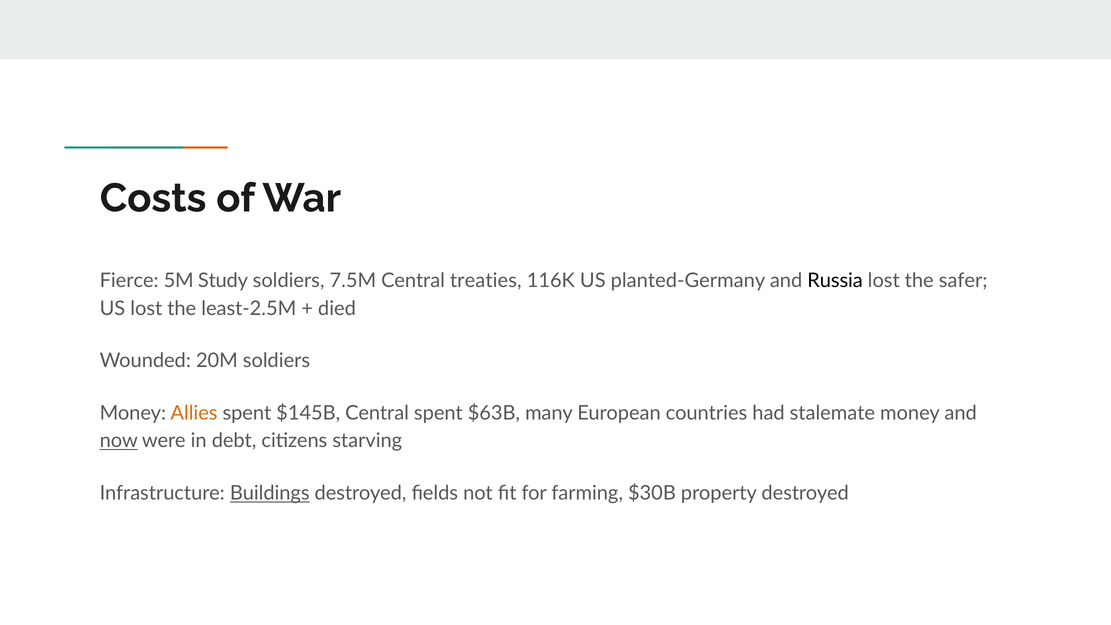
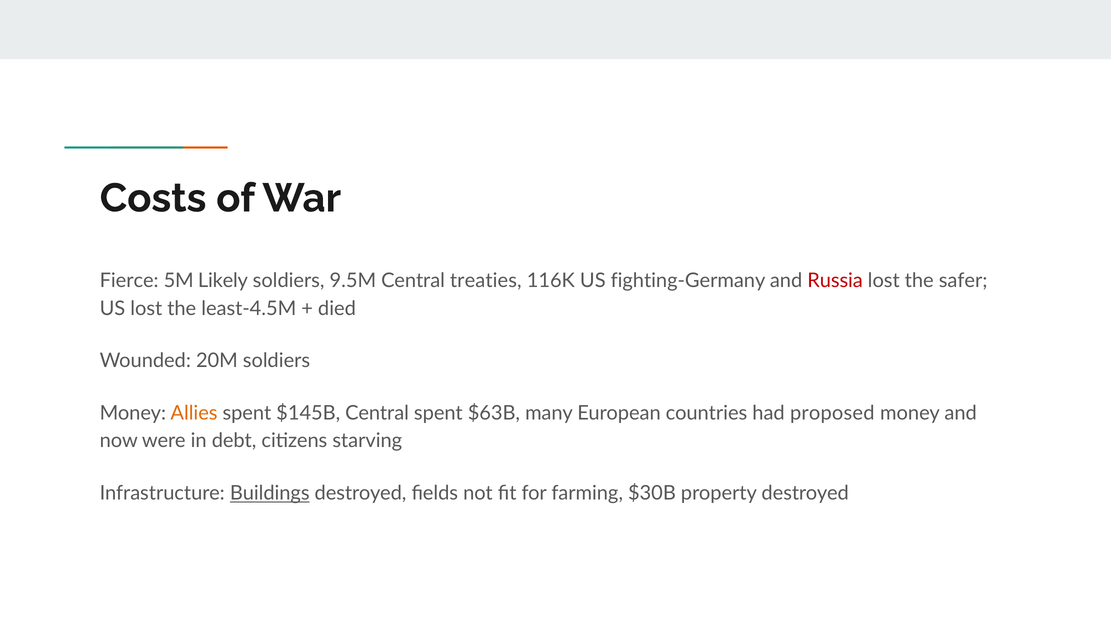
Study: Study -> Likely (223, 281)
7.5M: 7.5M -> 9.5M (353, 281)
planted-Germany: planted-Germany -> fighting-Germany (688, 281)
Russia colour: black -> red (835, 281)
least-2.5M: least-2.5M -> least-4.5M (249, 308)
stalemate: stalemate -> proposed (832, 413)
now underline: present -> none (119, 441)
